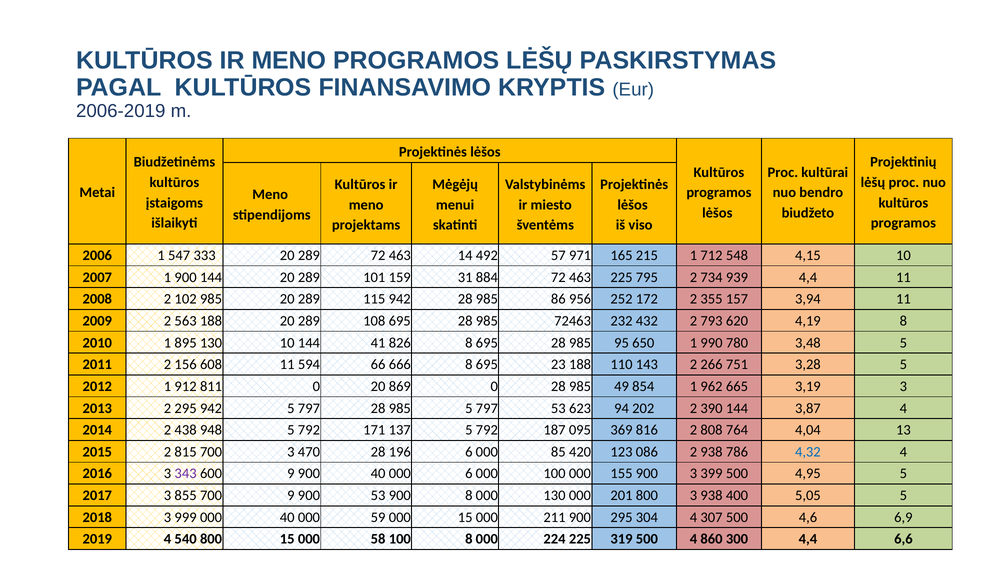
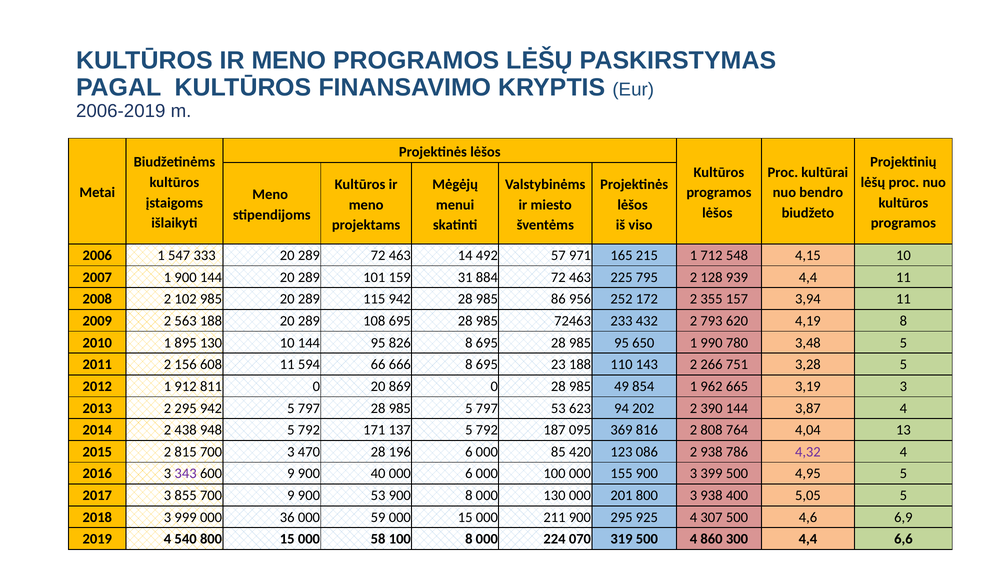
734: 734 -> 128 (711, 277)
232: 232 -> 233 (621, 321)
144 41: 41 -> 95 (378, 343)
4,32 colour: blue -> purple (808, 452)
000 40: 40 -> 36 (287, 518)
304: 304 -> 925 (647, 518)
224 225: 225 -> 070 (580, 540)
